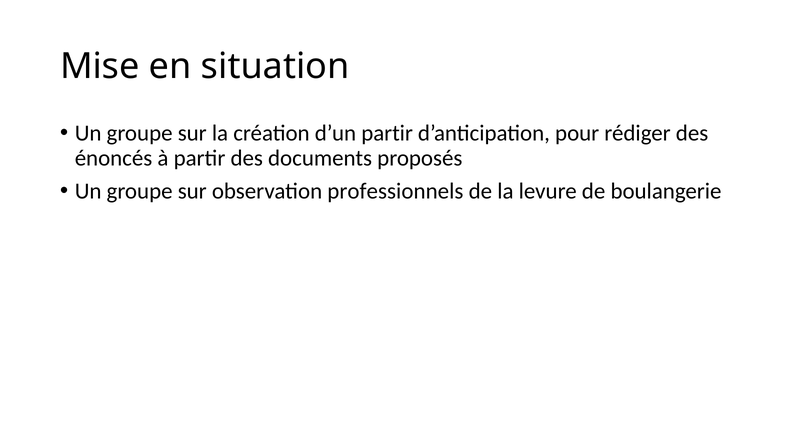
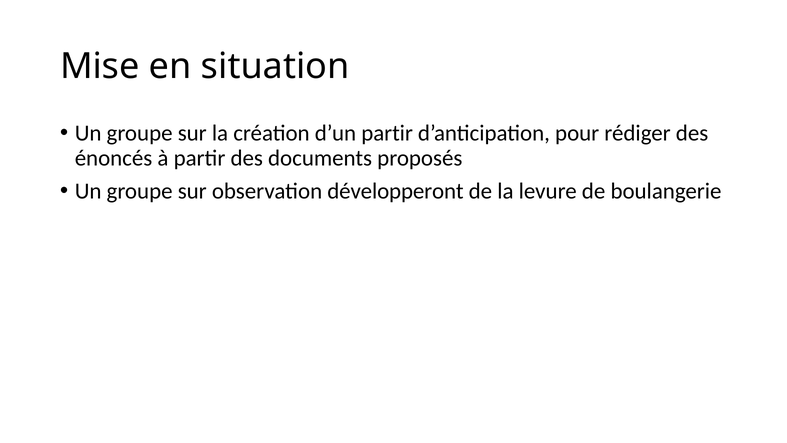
professionnels: professionnels -> développeront (395, 191)
